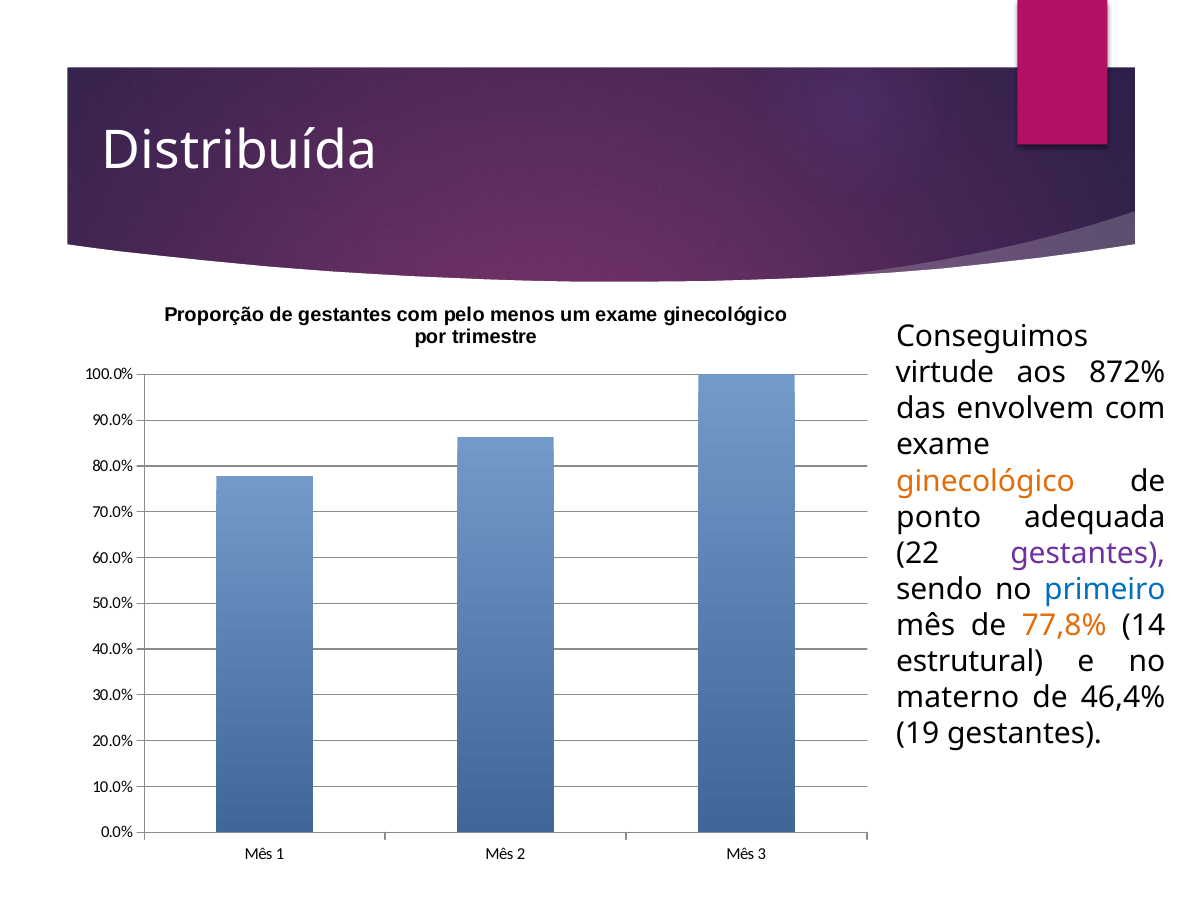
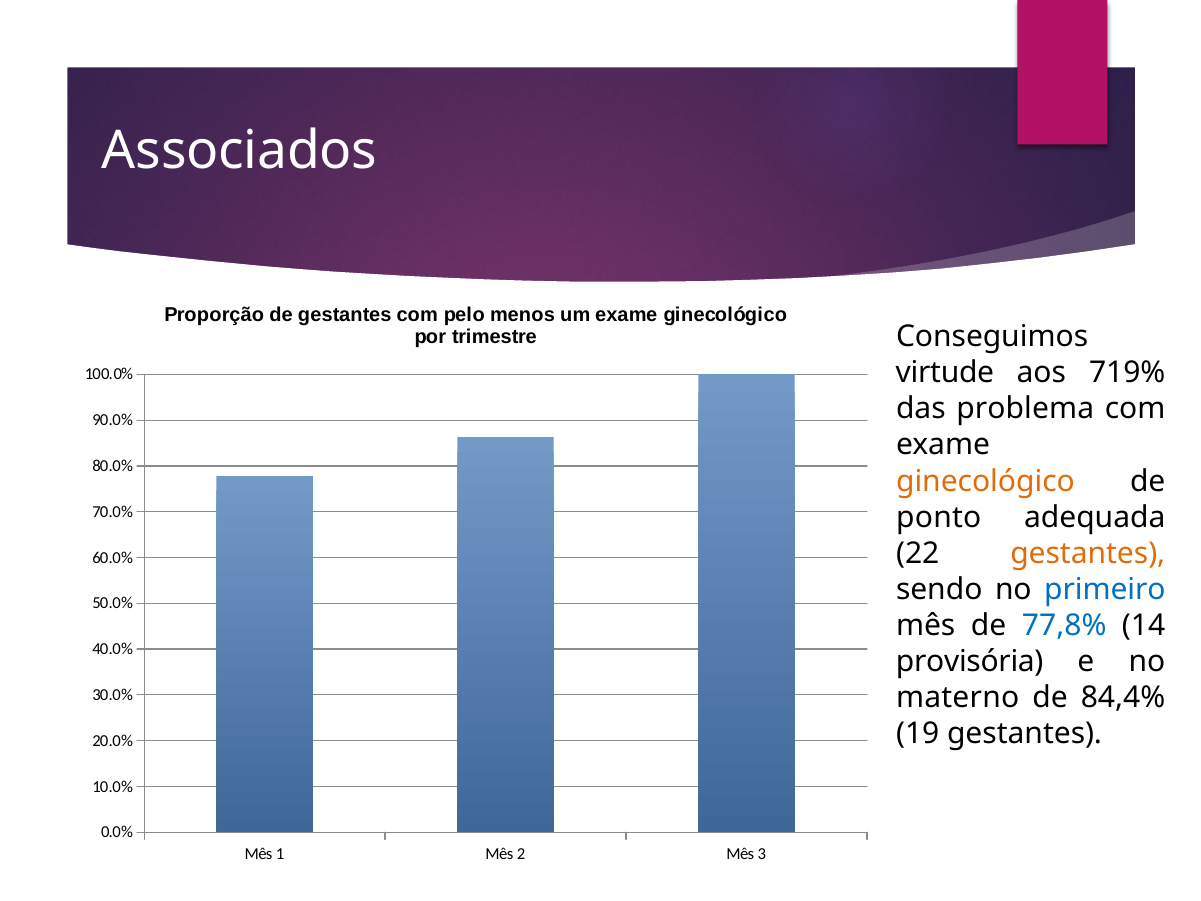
Distribuída: Distribuída -> Associados (240, 151)
872%: 872% -> 719% (1127, 373)
envolvem: envolvem -> problema (1025, 409)
gestantes colour: purple -> orange (1088, 553)
77,8% colour: orange -> blue (1064, 625)
estrutural: estrutural -> provisória (970, 661)
46,4%: 46,4% -> 84,4% (1123, 697)
